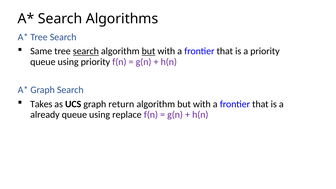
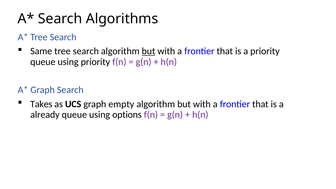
search underline: present -> none (86, 51)
return: return -> empty (121, 104)
replace: replace -> options (127, 115)
